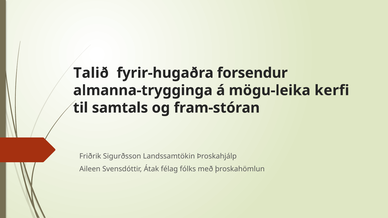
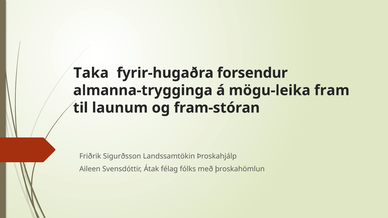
Talið: Talið -> Taka (91, 73)
kerfi: kerfi -> fram (332, 90)
samtals: samtals -> launum (120, 108)
